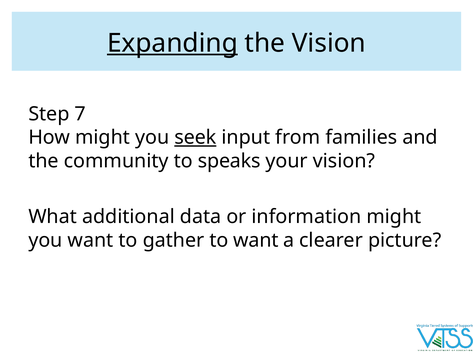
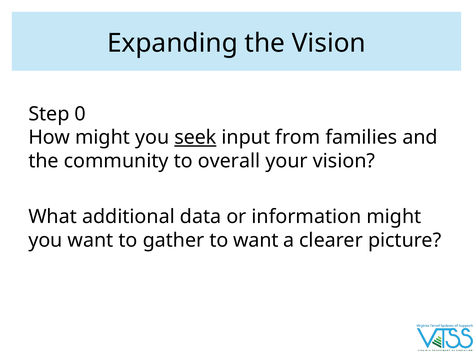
Expanding underline: present -> none (172, 43)
7: 7 -> 0 (80, 114)
speaks: speaks -> overall (229, 161)
